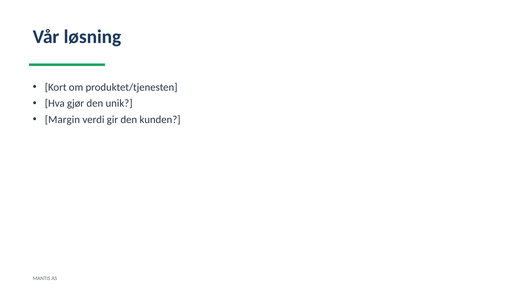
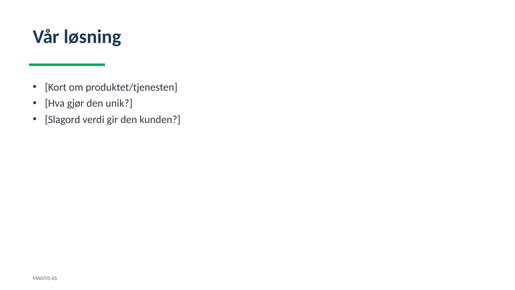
Margin: Margin -> Slagord (63, 119)
